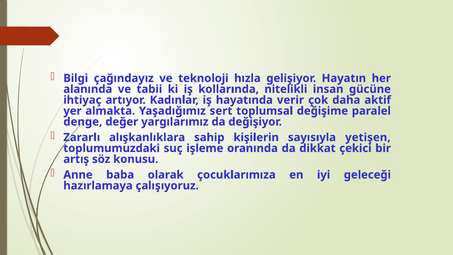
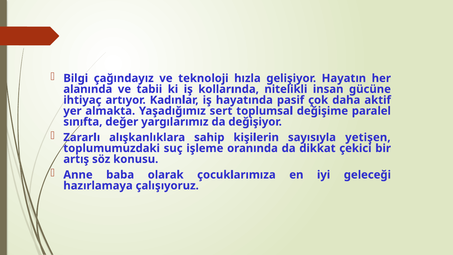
verir: verir -> pasif (291, 100)
denge: denge -> sınıfta (83, 122)
